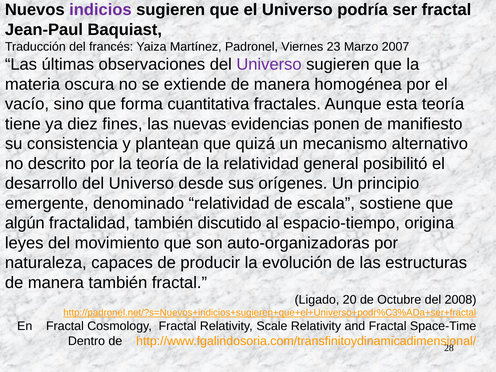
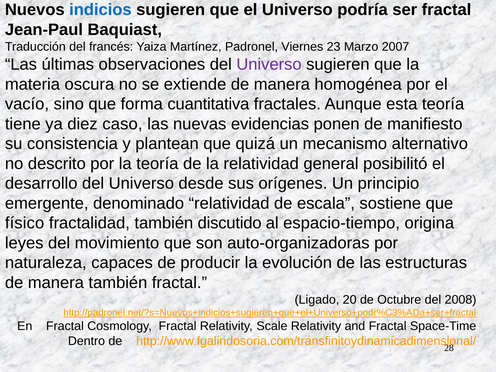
indicios colour: purple -> blue (100, 10)
fines: fines -> caso (122, 124)
algún: algún -> físico (25, 223)
